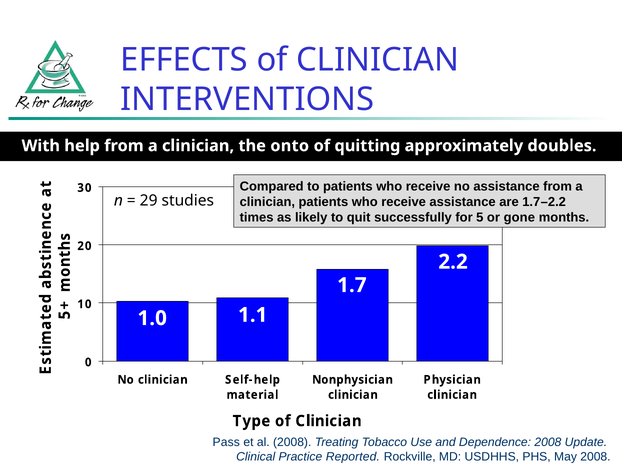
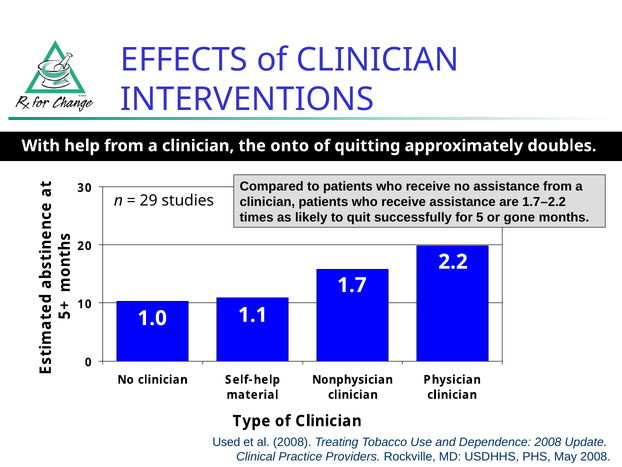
Pass: Pass -> Used (226, 442)
Reported: Reported -> Providers (353, 456)
